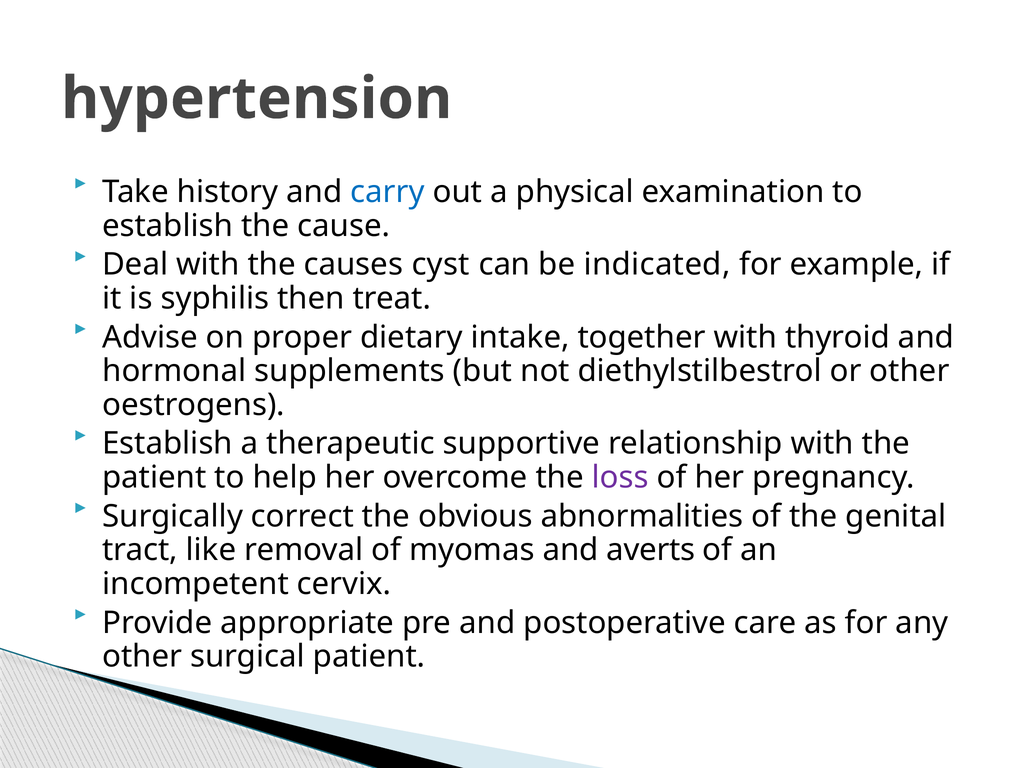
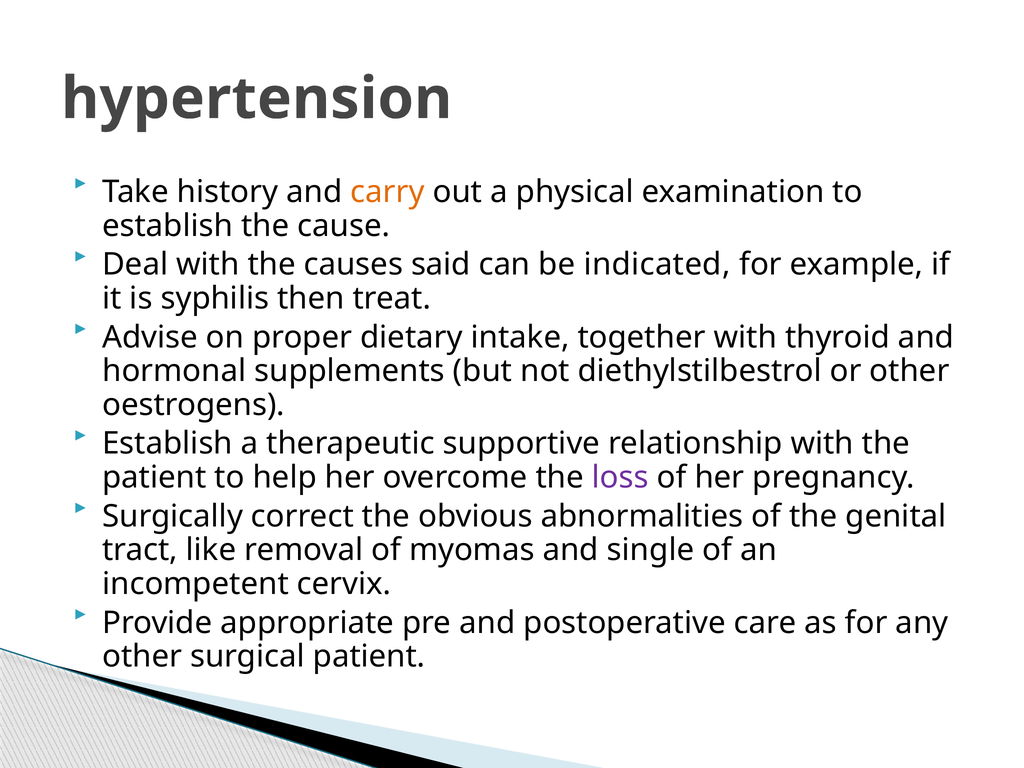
carry colour: blue -> orange (388, 192)
cyst: cyst -> said (441, 265)
averts: averts -> single (651, 550)
